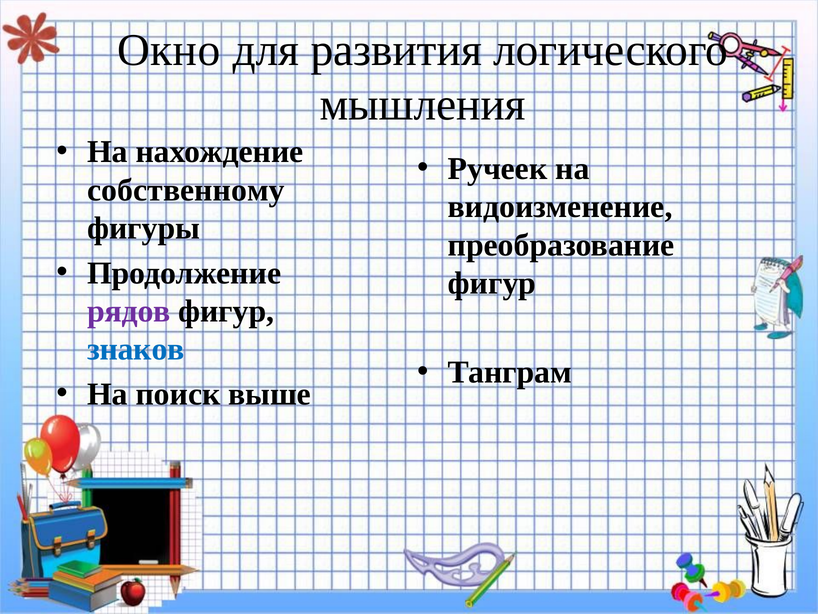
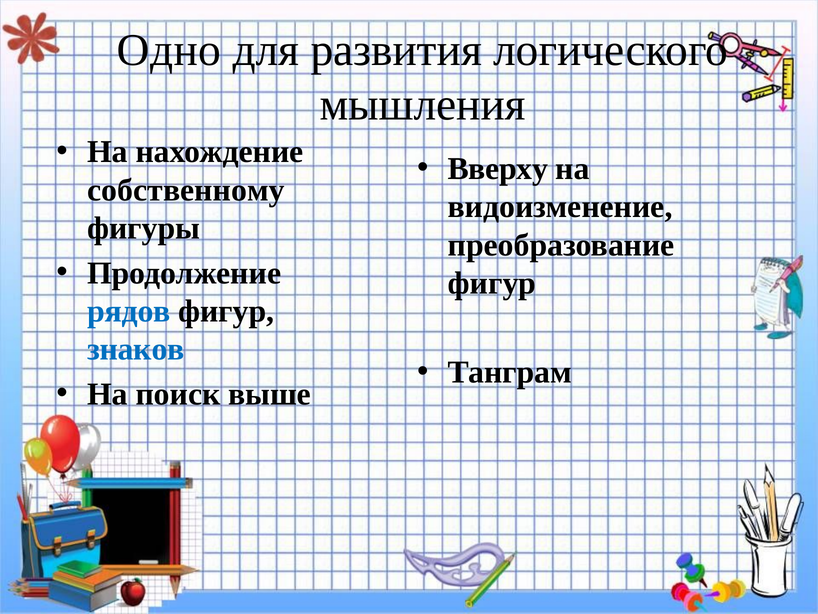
Окно: Окно -> Одно (169, 50)
Ручеек: Ручеек -> Вверху (498, 168)
рядов colour: purple -> blue (129, 311)
